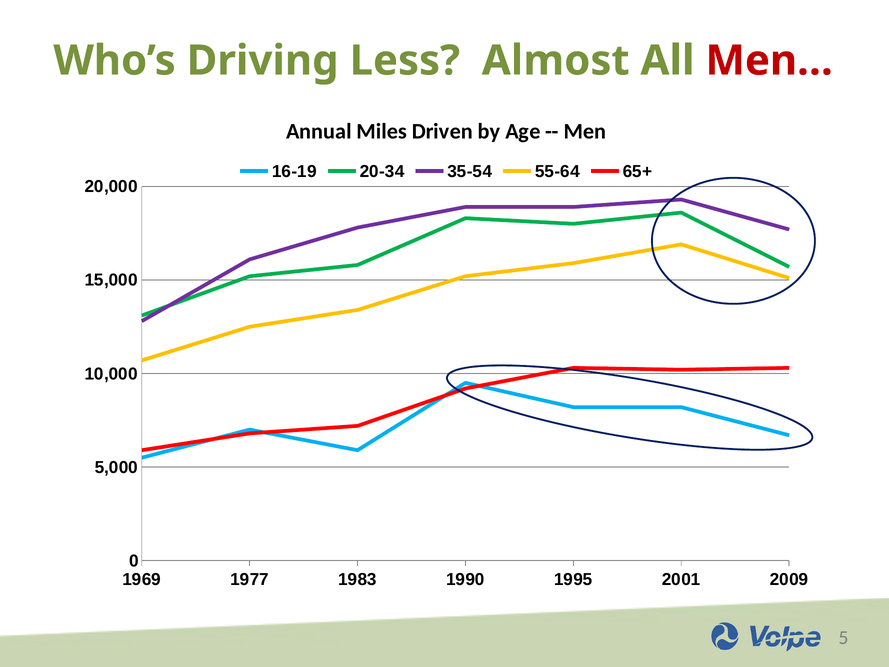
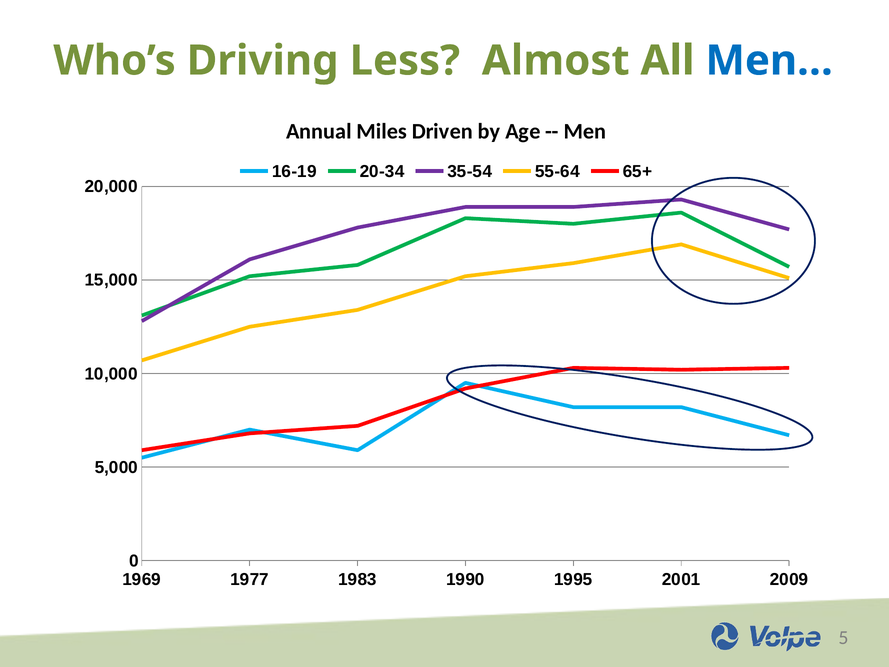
Men… colour: red -> blue (769, 61)
